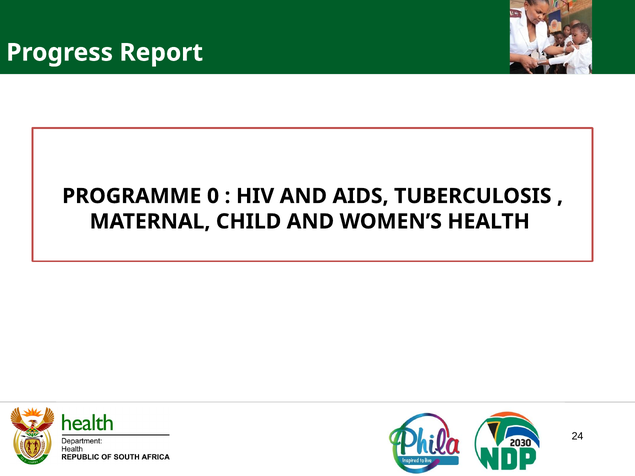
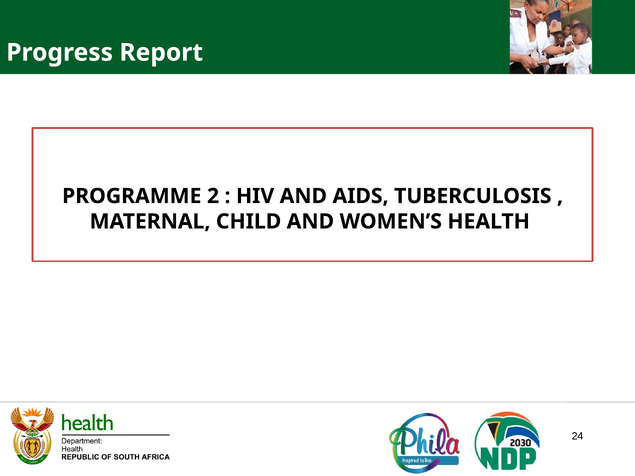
0: 0 -> 2 (213, 196)
